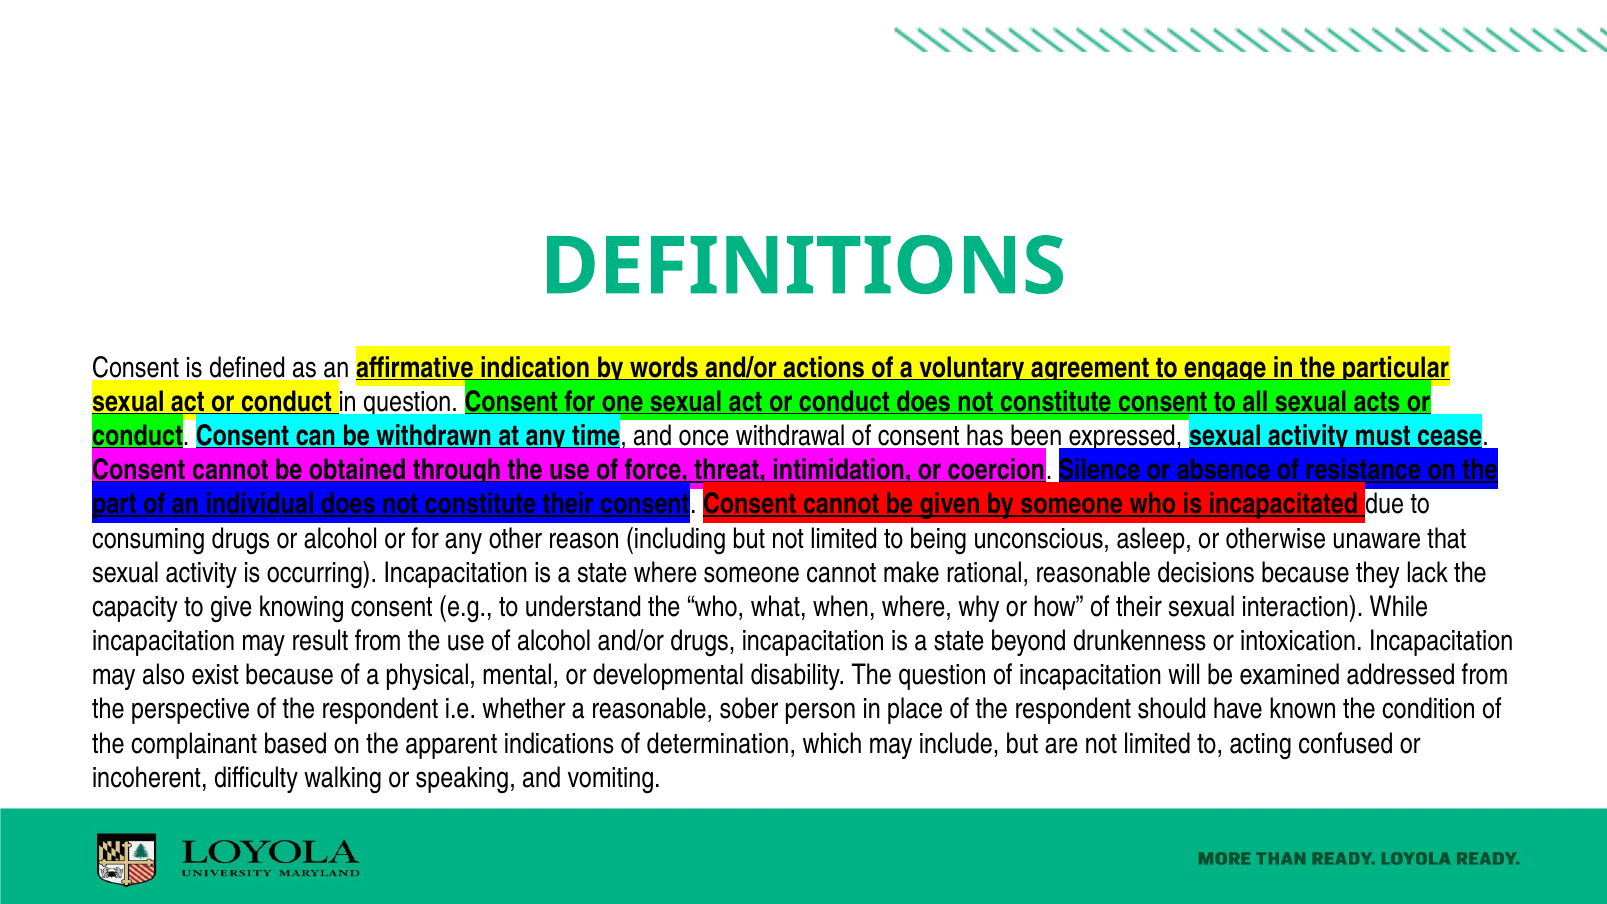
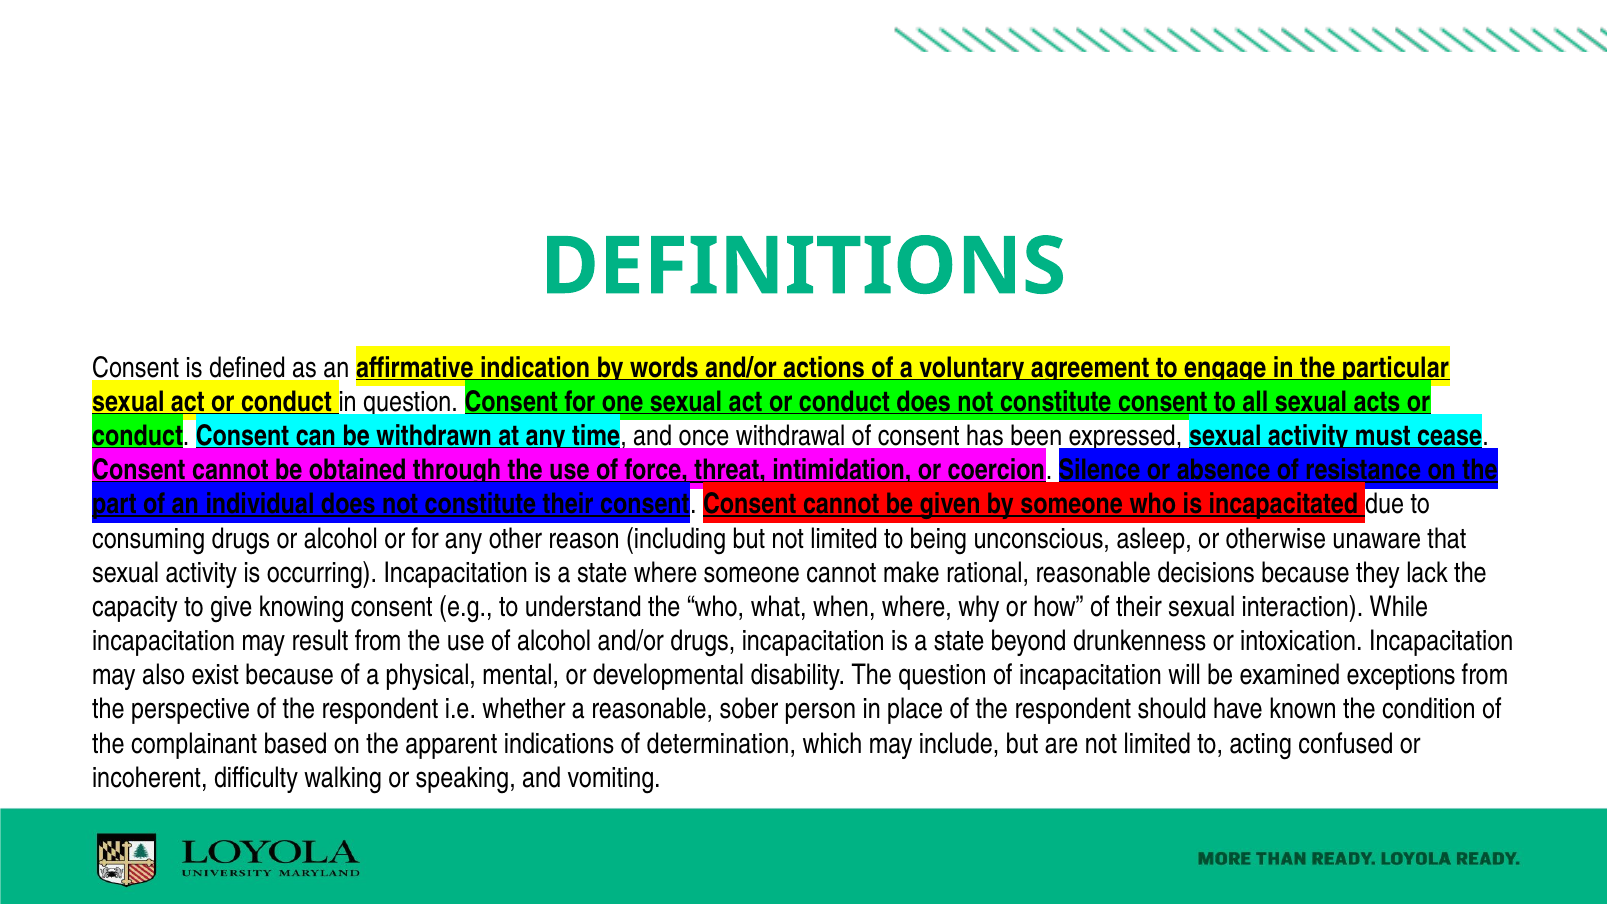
addressed: addressed -> exceptions (1401, 675)
